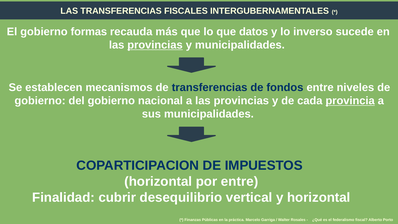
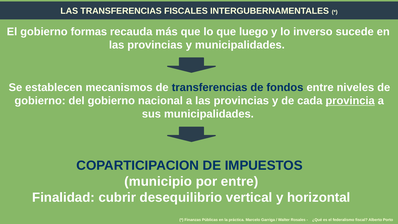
datos: datos -> luego (254, 32)
provincias underline: present -> none (155, 45)
horizontal: horizontal -> municipio (158, 181)
